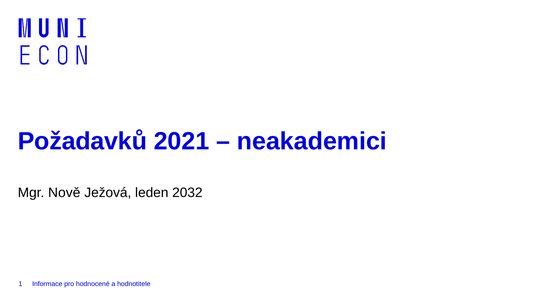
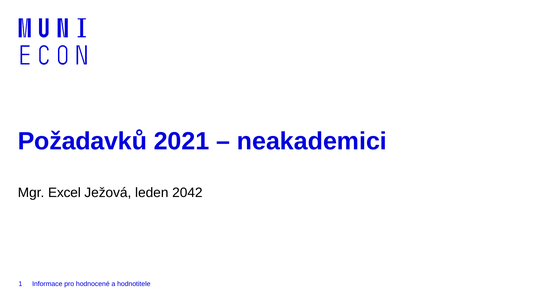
Nově: Nově -> Excel (64, 193)
2032: 2032 -> 2042 (187, 193)
